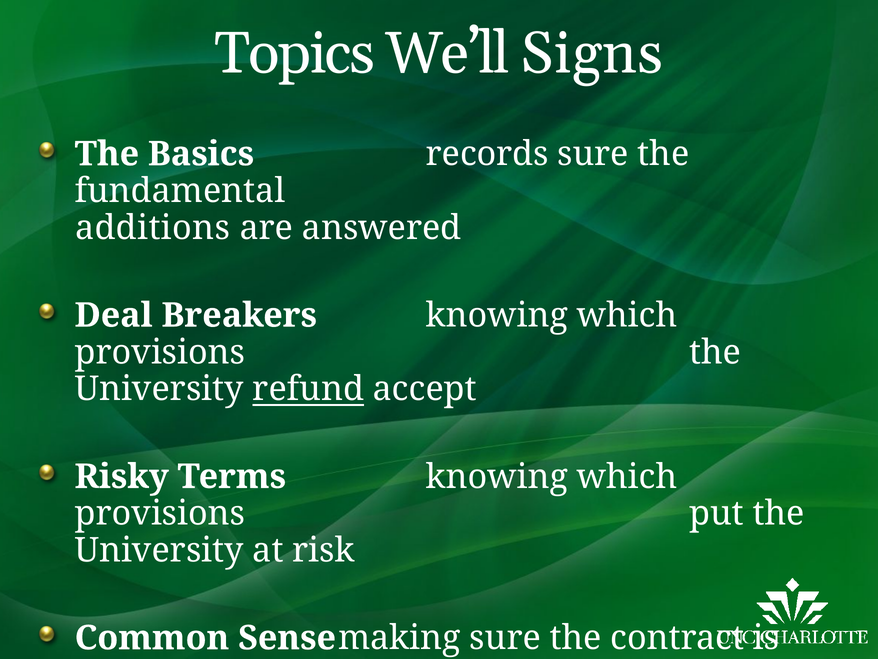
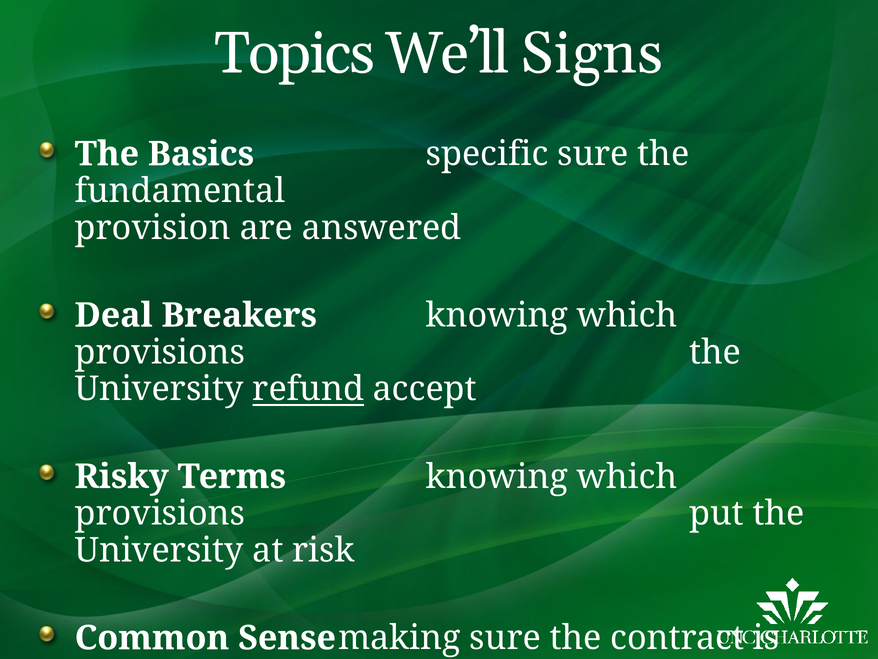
records: records -> specific (487, 154)
additions: additions -> provision (153, 228)
